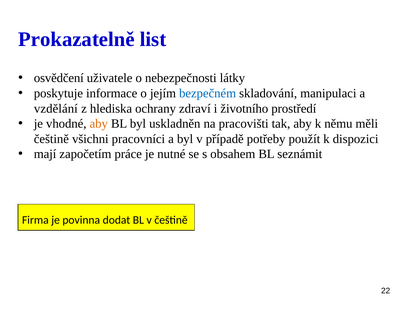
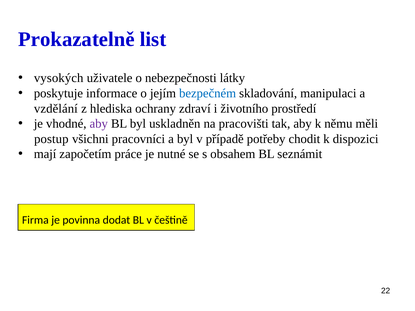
osvědčení: osvědčení -> vysokých (59, 78)
aby colour: orange -> purple (99, 124)
češtině: češtině -> postup (51, 139)
použít: použít -> chodit (304, 139)
